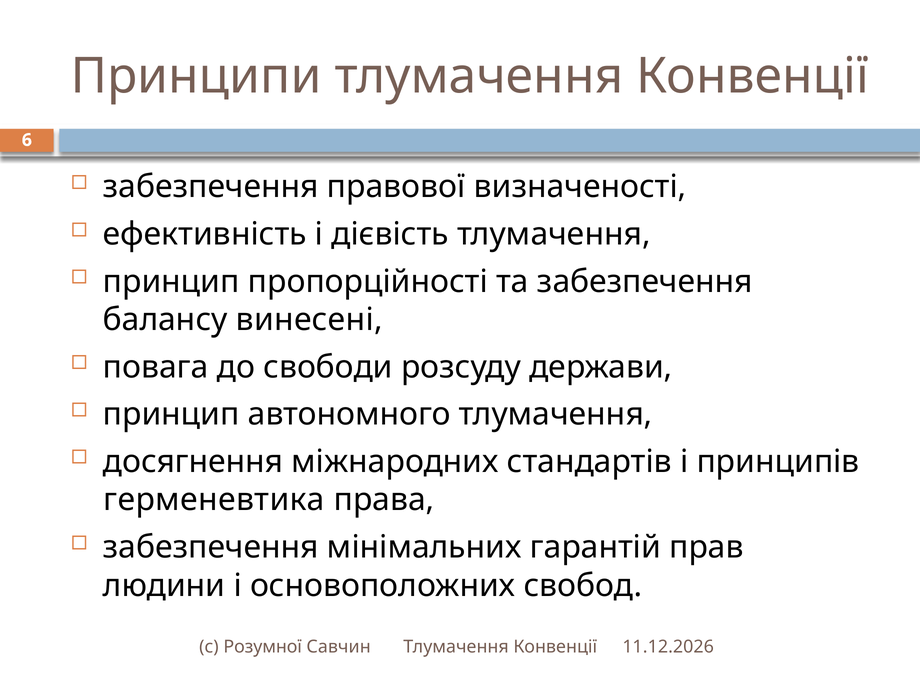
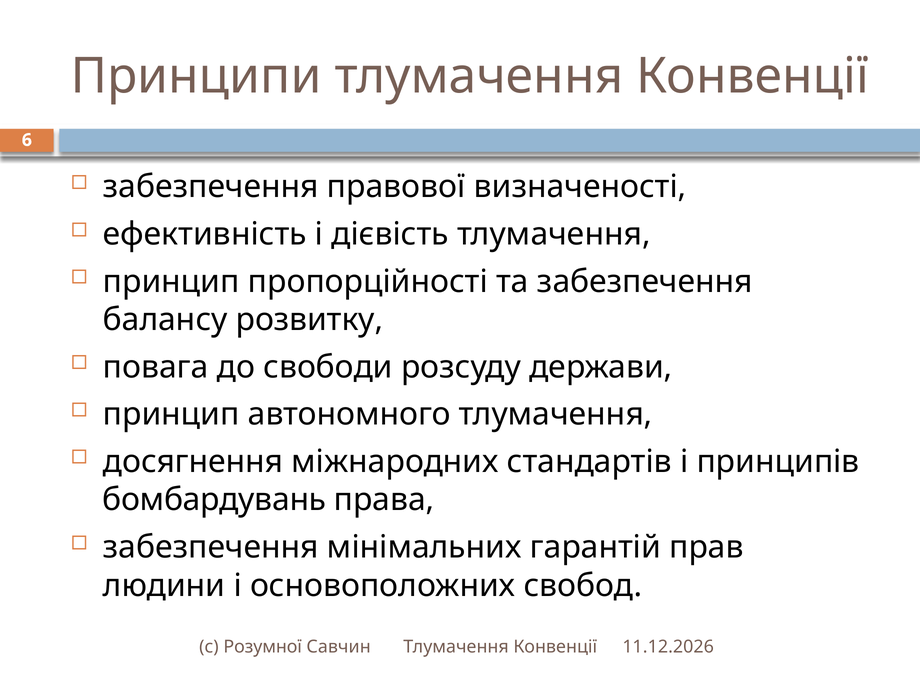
винесені: винесені -> розвитку (309, 320)
герменевтика: герменевтика -> бомбардувань (214, 500)
